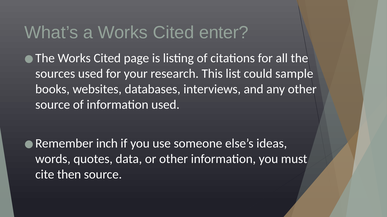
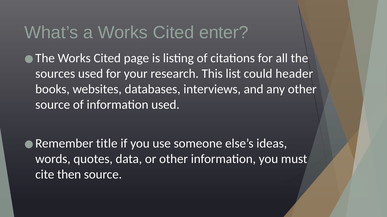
sample: sample -> header (294, 74)
inch: inch -> title (107, 144)
